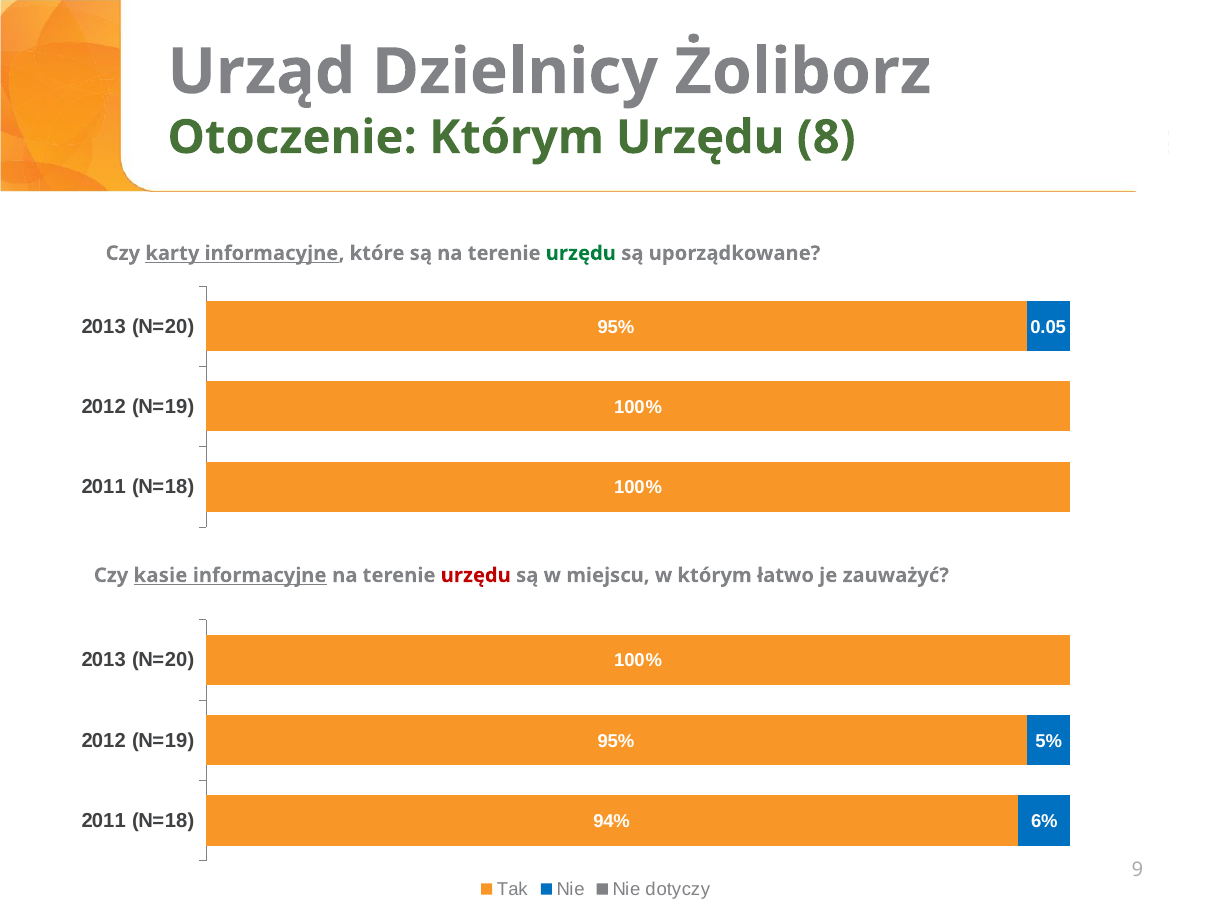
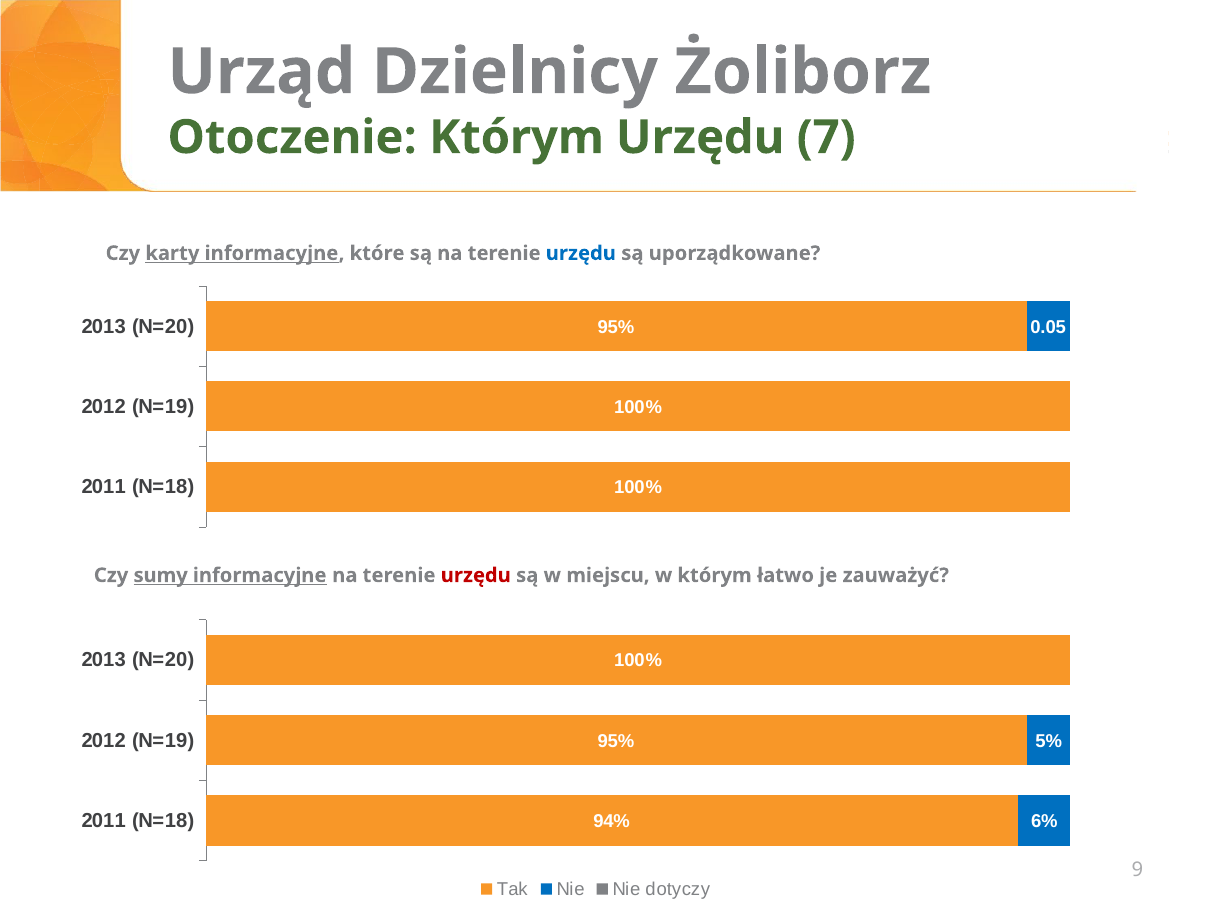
8: 8 -> 7 (826, 138)
urzędu colour: green -> blue (581, 253)
kasie: kasie -> sumy (161, 575)
